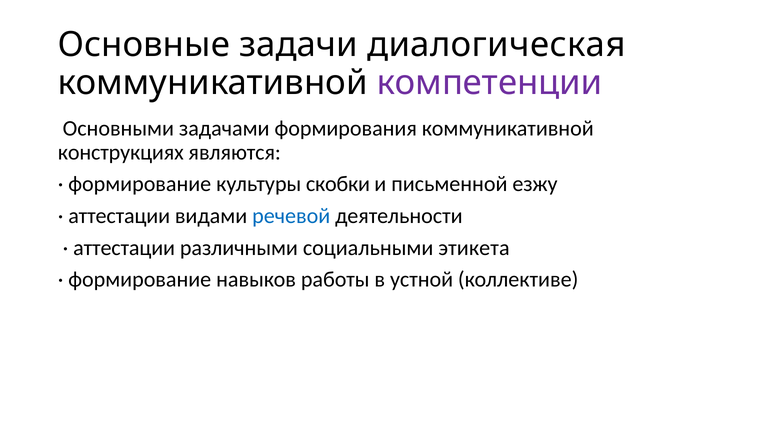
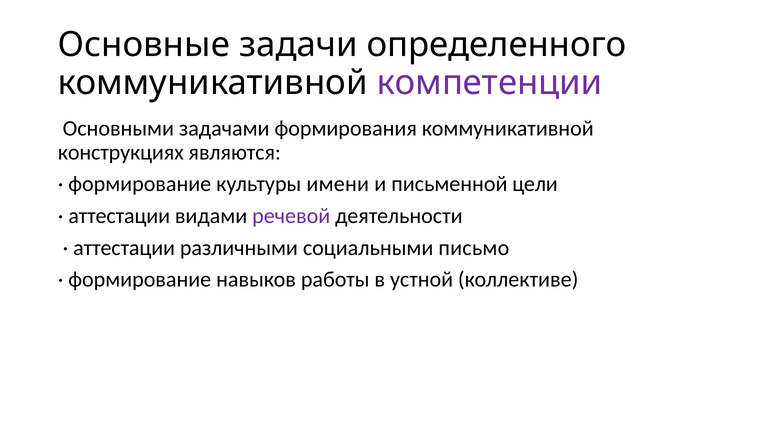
диалогическая: диалогическая -> определенного (497, 45)
скобки: скобки -> имени (338, 184)
езжу: езжу -> цели (535, 184)
речевой colour: blue -> purple (291, 216)
этикета: этикета -> письмо (474, 247)
